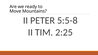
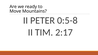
5:5-8: 5:5-8 -> 0:5-8 (67, 20)
2:25: 2:25 -> 2:17 (64, 32)
